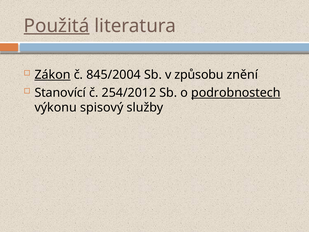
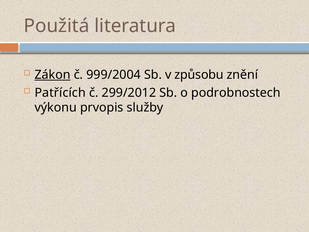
Použitá underline: present -> none (57, 26)
845/2004: 845/2004 -> 999/2004 (114, 75)
Stanovící: Stanovící -> Patřících (60, 93)
254/2012: 254/2012 -> 299/2012 (129, 93)
podrobnostech underline: present -> none (236, 93)
spisový: spisový -> prvopis (102, 108)
